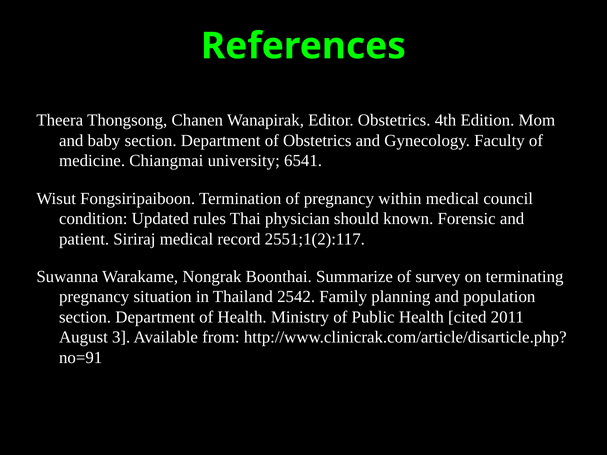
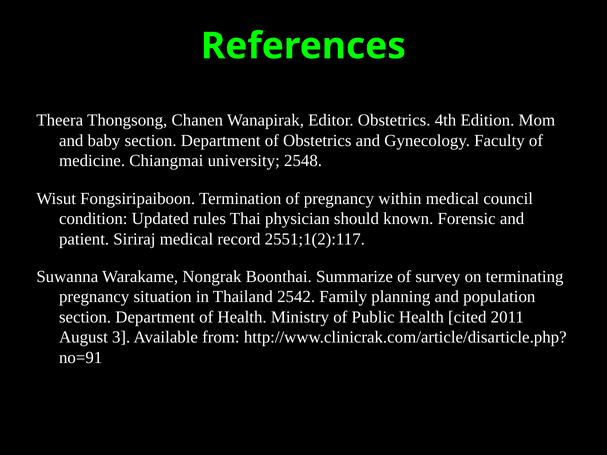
6541: 6541 -> 2548 (303, 161)
